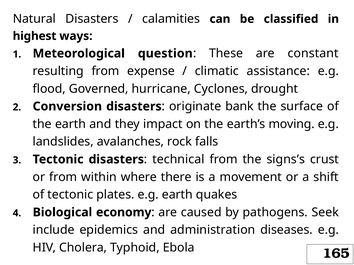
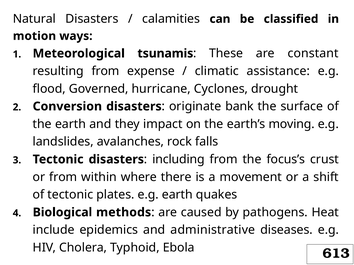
highest: highest -> motion (34, 36)
question: question -> tsunamis (165, 54)
technical: technical -> including (178, 160)
signs’s: signs’s -> focus’s (286, 160)
economy: economy -> methods (124, 213)
Seek: Seek -> Heat (325, 213)
administration: administration -> administrative (213, 230)
165: 165 -> 613 (336, 254)
